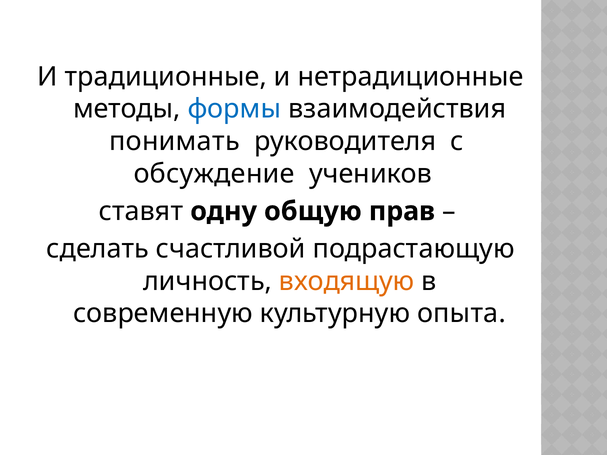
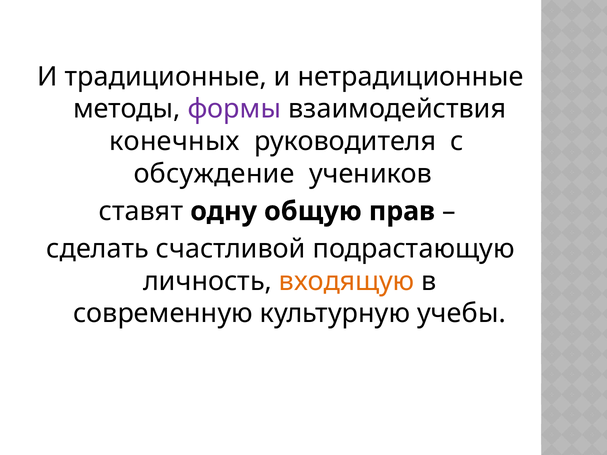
формы colour: blue -> purple (234, 109)
понимать: понимать -> конечных (174, 142)
опыта: опыта -> учебы (462, 314)
